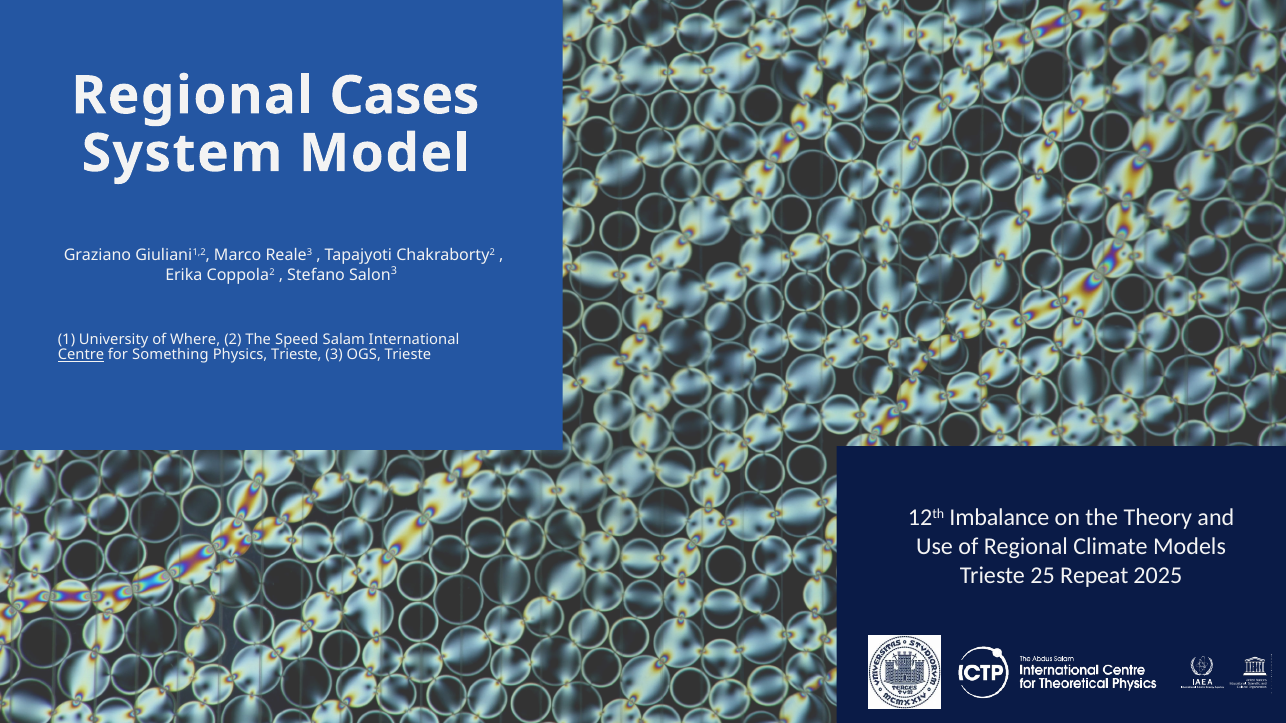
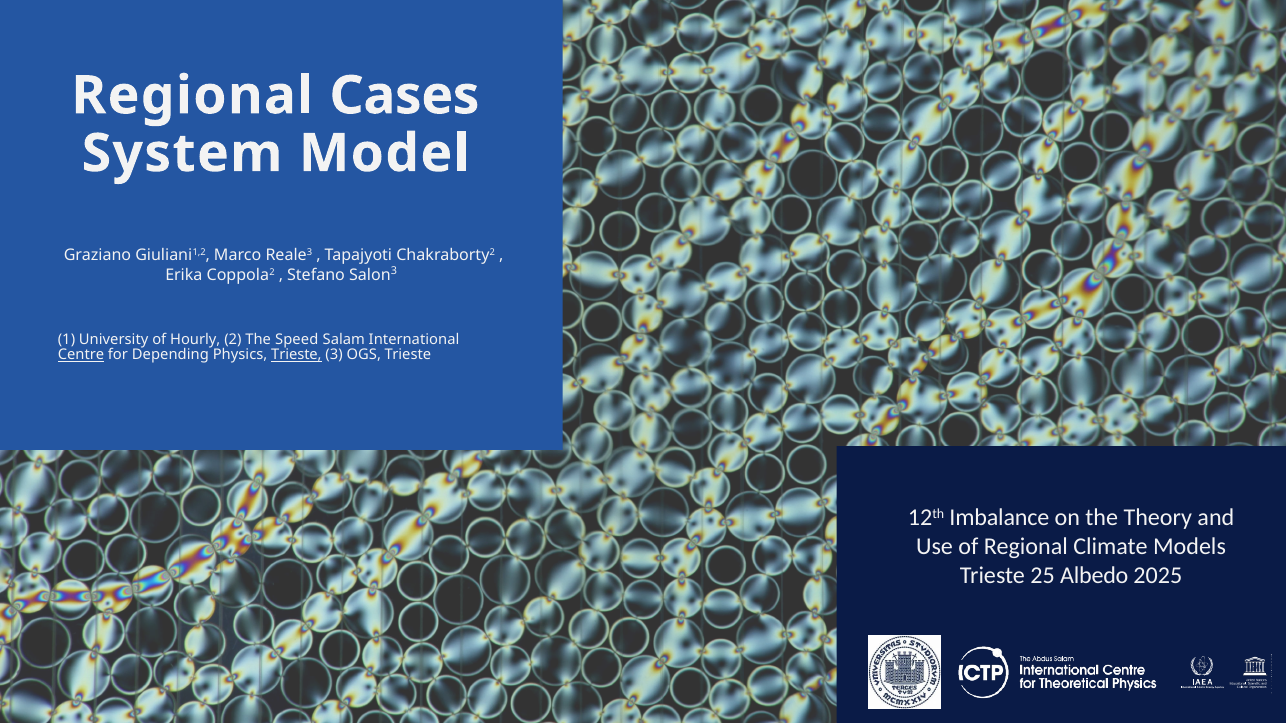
Where: Where -> Hourly (195, 339)
Something: Something -> Depending (170, 355)
Trieste underline: none -> present (296, 355)
Repeat: Repeat -> Albedo (1094, 576)
